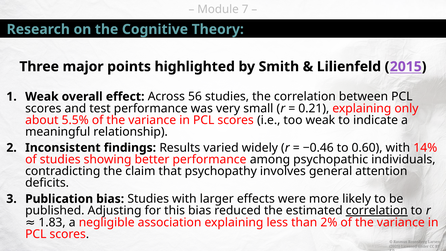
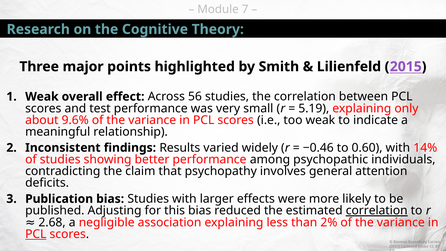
0.21: 0.21 -> 5.19 (314, 108)
5.5%: 5.5% -> 9.6% (75, 120)
1.83: 1.83 -> 2.68 (52, 222)
PCL underline: none -> present (36, 234)
